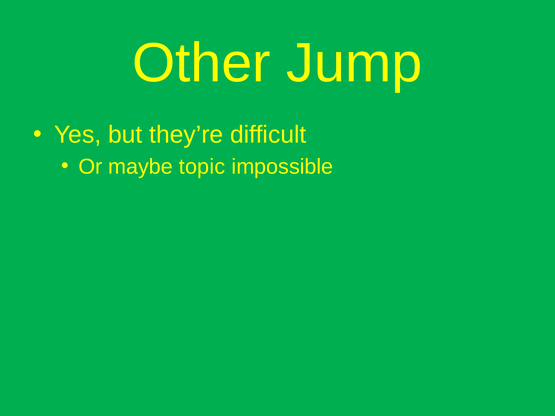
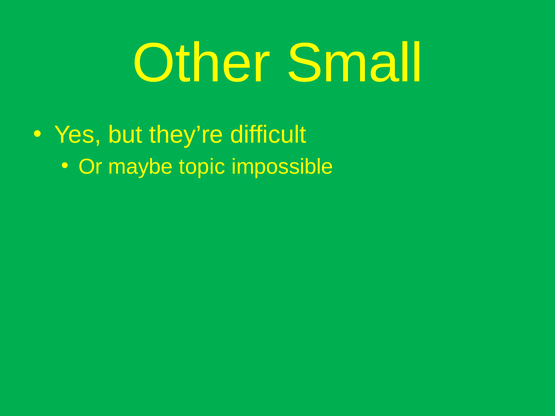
Jump: Jump -> Small (355, 63)
